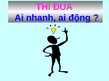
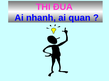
động: động -> quan (80, 18)
